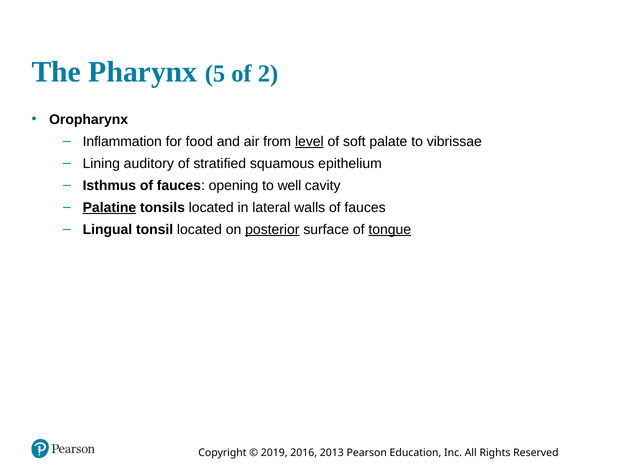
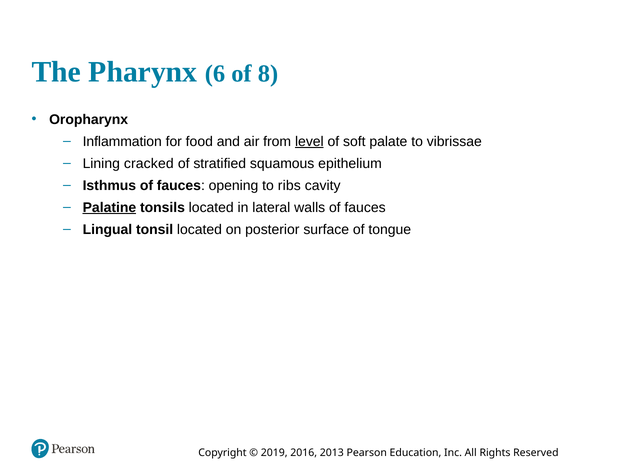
5: 5 -> 6 (215, 74)
2: 2 -> 8 (268, 74)
auditory: auditory -> cracked (149, 164)
well: well -> ribs (289, 186)
posterior underline: present -> none (272, 230)
tongue underline: present -> none (390, 230)
